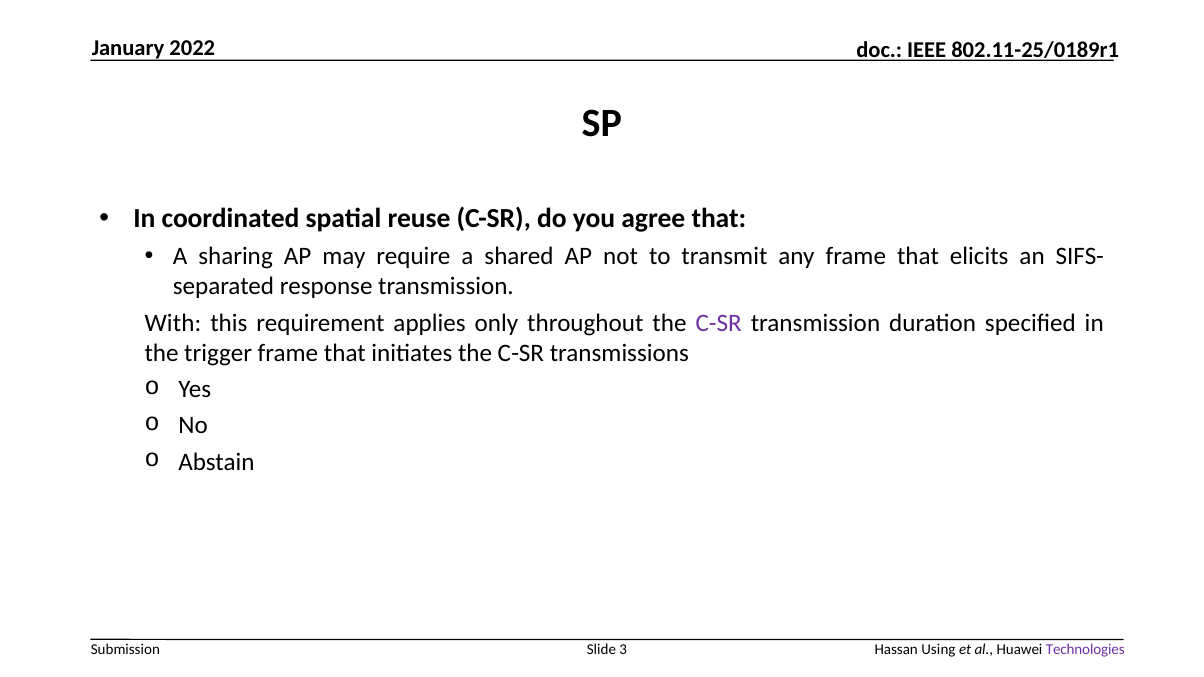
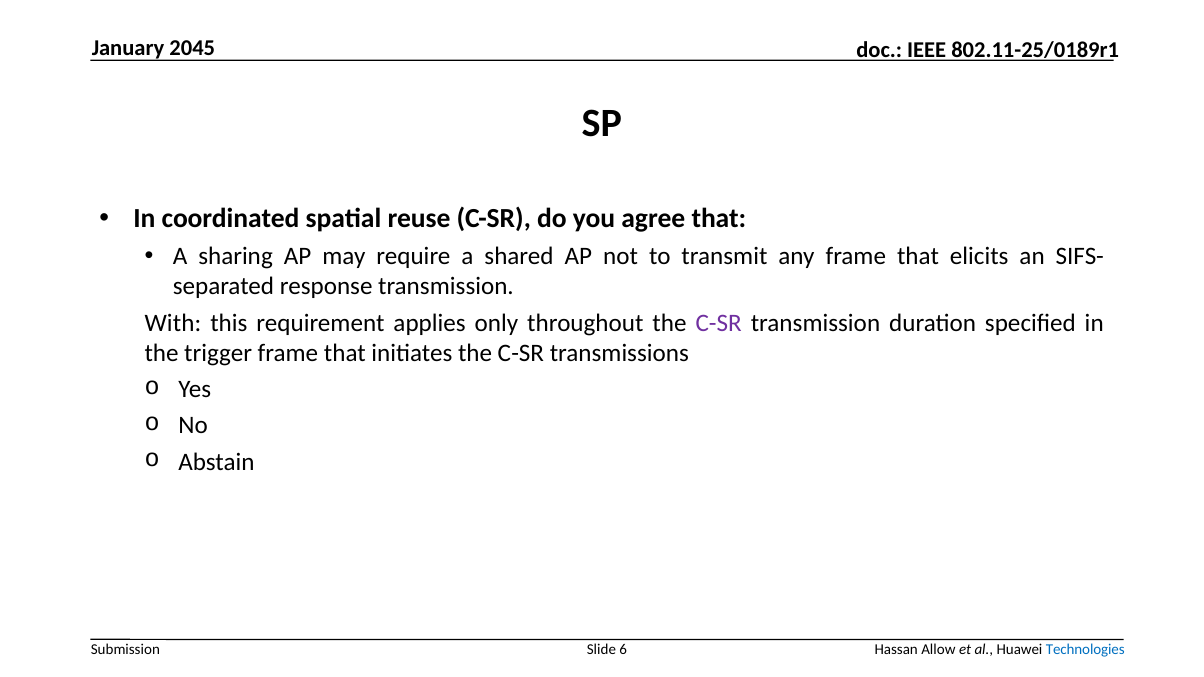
2022: 2022 -> 2045 (192, 48)
3: 3 -> 6 (623, 650)
Using: Using -> Allow (938, 650)
Technologies colour: purple -> blue (1085, 650)
